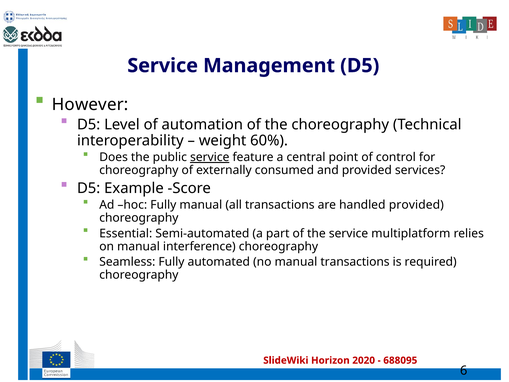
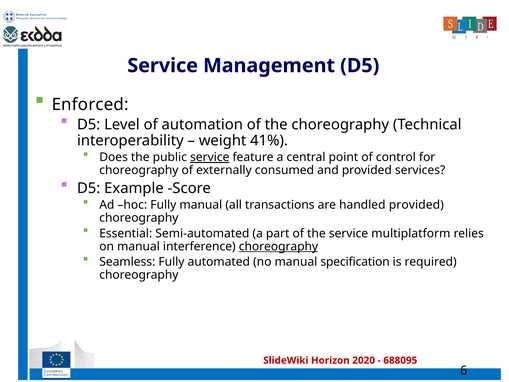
However: However -> Enforced (90, 105)
60%: 60% -> 41% (269, 141)
choreography underline: none -> present (278, 246)
manual transactions: transactions -> specification (355, 262)
